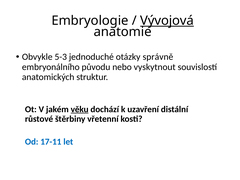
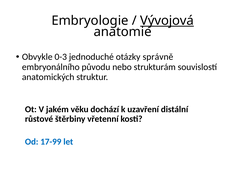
5-3: 5-3 -> 0-3 (61, 57)
vyskytnout: vyskytnout -> strukturám (155, 67)
věku underline: present -> none (80, 109)
17-11: 17-11 -> 17-99 (51, 142)
